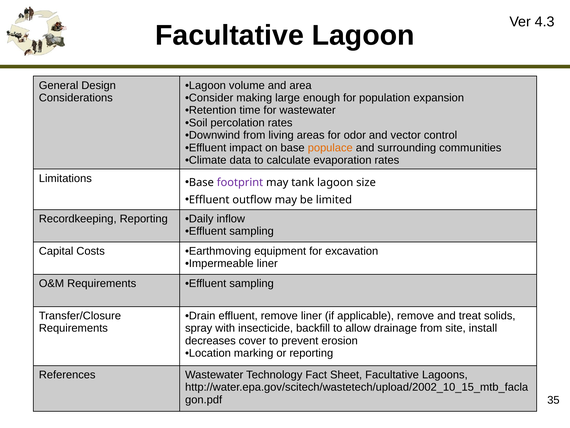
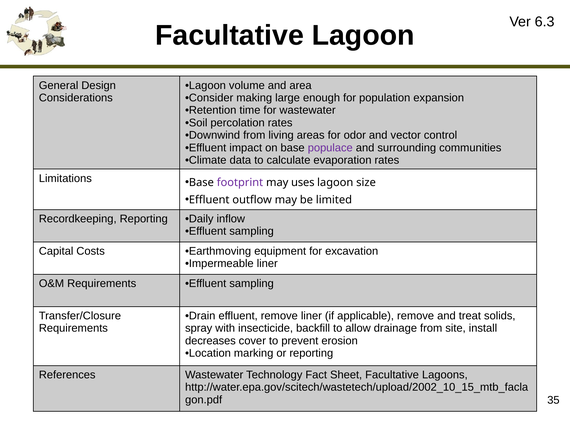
4.3: 4.3 -> 6.3 (545, 22)
populace colour: orange -> purple (330, 148)
tank: tank -> uses (303, 182)
